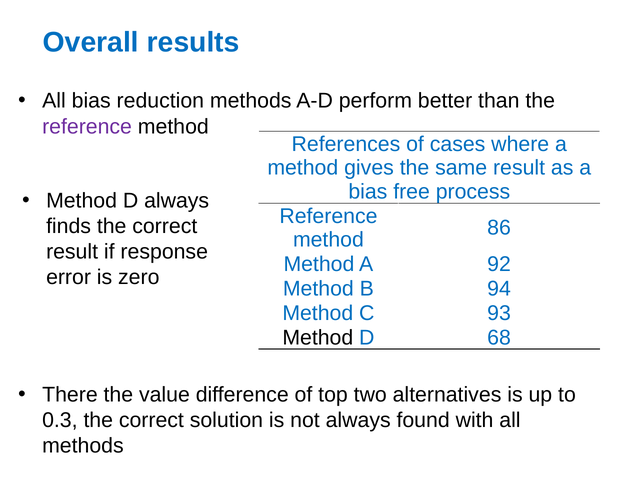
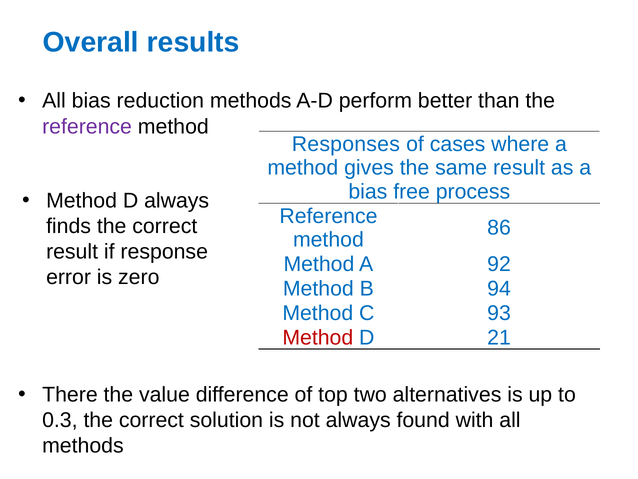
References: References -> Responses (346, 144)
Method colour: black -> red (318, 337)
68: 68 -> 21 (499, 337)
